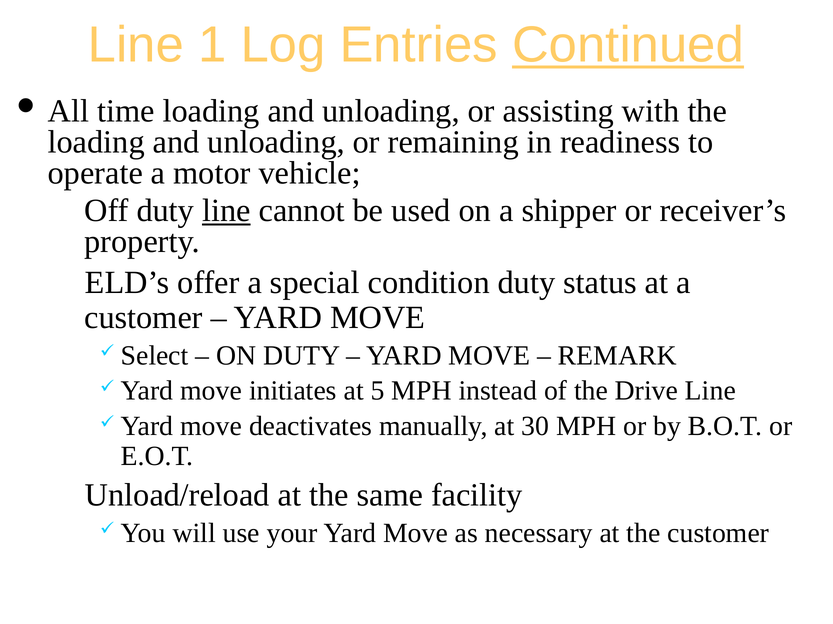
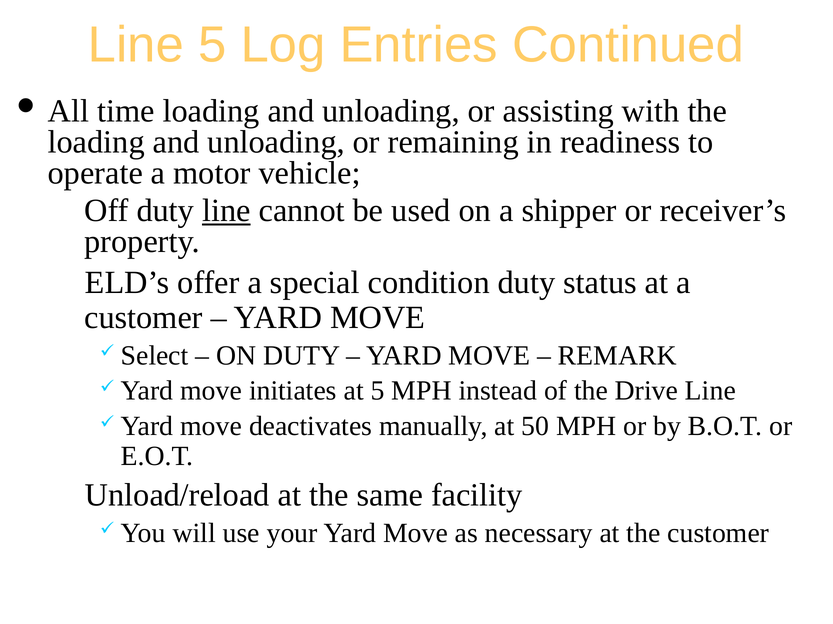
Line 1: 1 -> 5 (212, 45)
Continued underline: present -> none (628, 45)
30: 30 -> 50 (535, 427)
